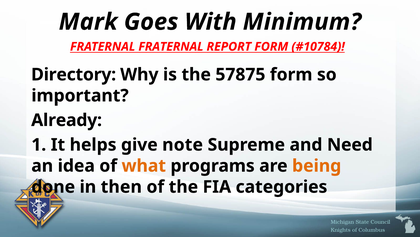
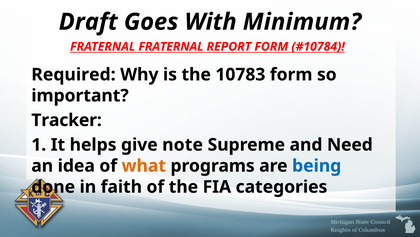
Mark: Mark -> Draft (88, 22)
Directory: Directory -> Required (73, 74)
57875: 57875 -> 10783 (240, 74)
Already: Already -> Tracker (67, 120)
being colour: orange -> blue (317, 165)
then: then -> faith (121, 186)
